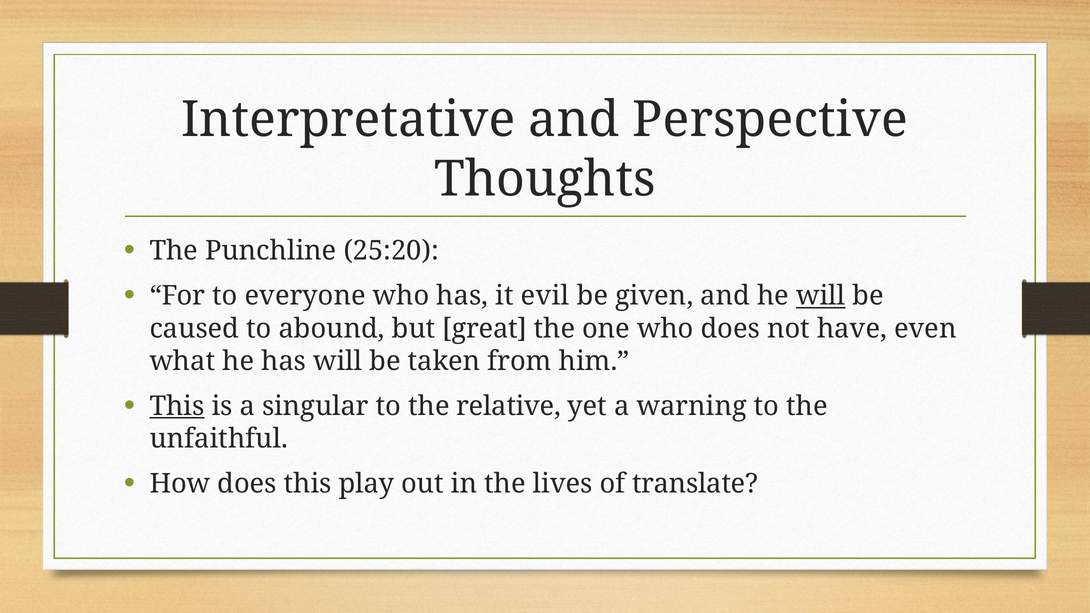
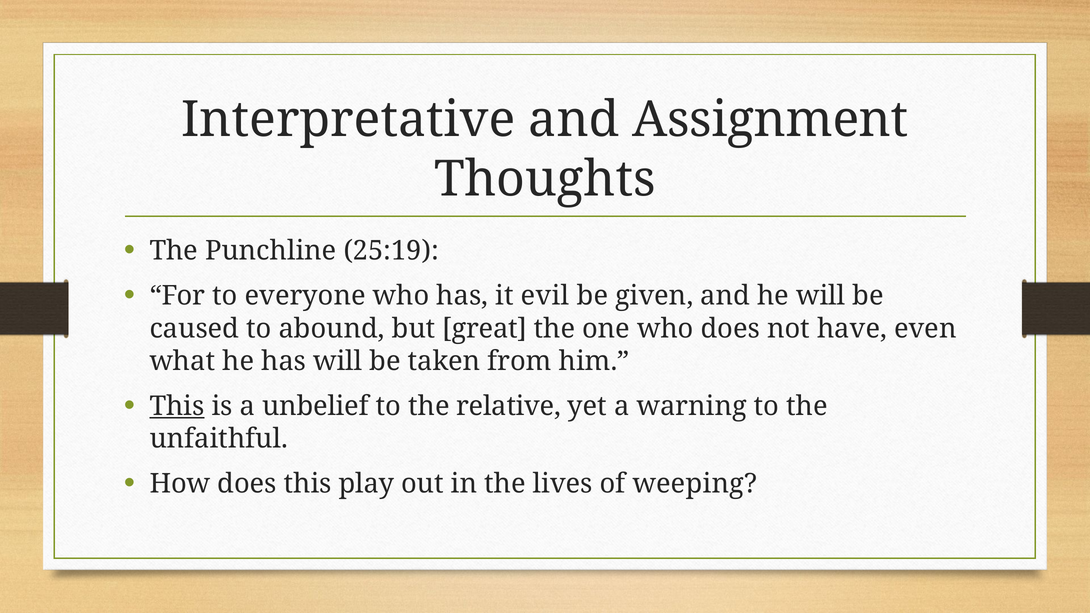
Perspective: Perspective -> Assignment (770, 120)
25:20: 25:20 -> 25:19 (391, 251)
will underline: present -> none (821, 296)
singular: singular -> unbelief (315, 406)
translate: translate -> weeping (695, 484)
